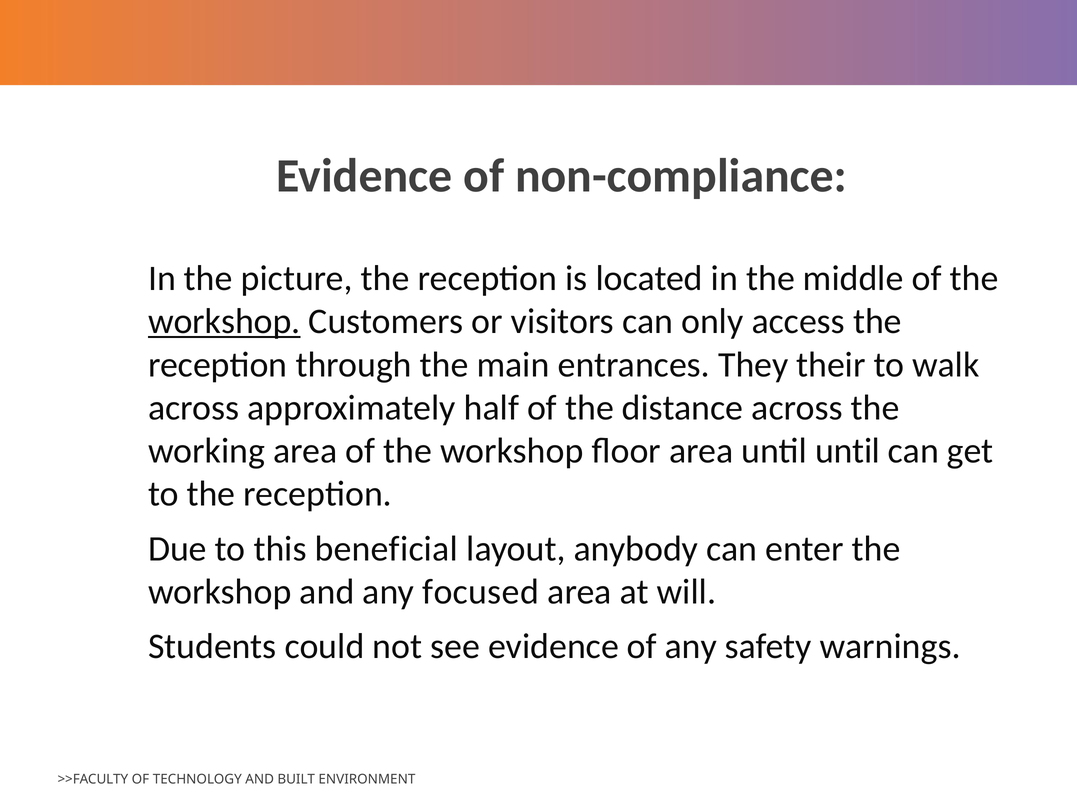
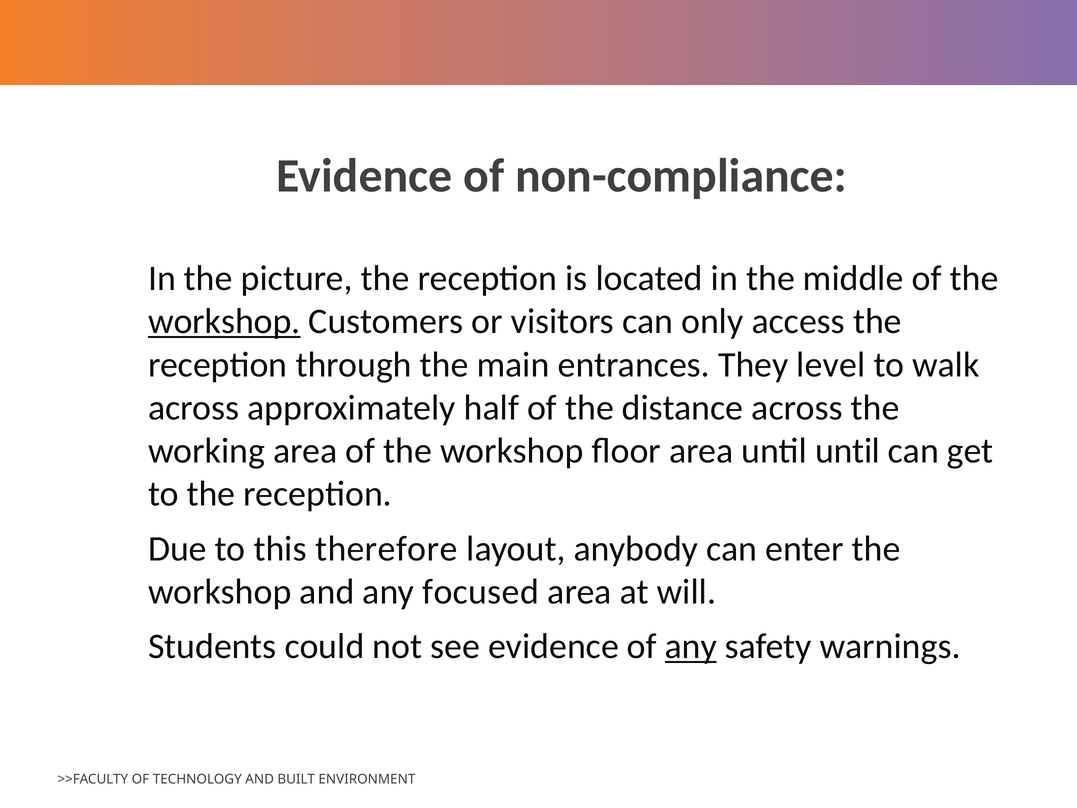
their: their -> level (831, 365)
beneficial: beneficial -> therefore (386, 549)
any underline: none -> present (691, 646)
